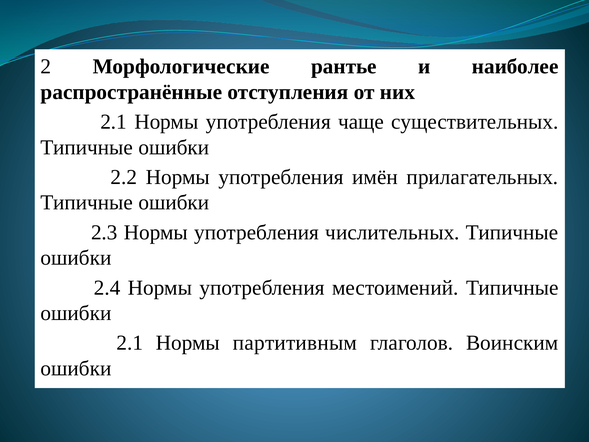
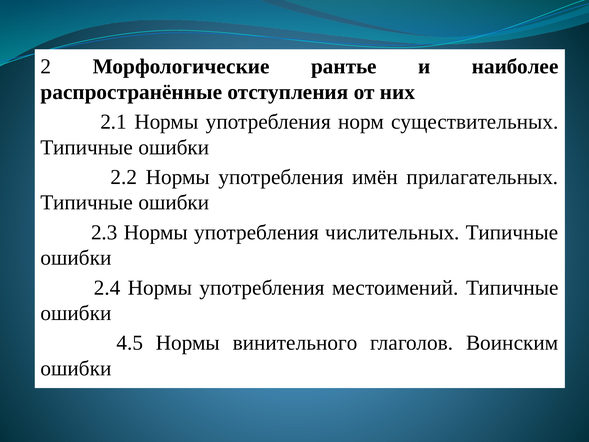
чаще: чаще -> норм (361, 122)
2.1: 2.1 -> 4.5 (130, 343)
партитивным: партитивным -> винительного (295, 343)
